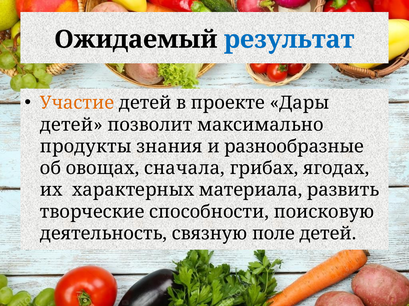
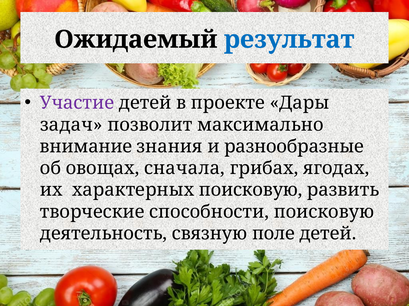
Участие colour: orange -> purple (77, 103)
детей: детей -> задач (71, 125)
продукты: продукты -> внимание (86, 147)
характерных материала: материала -> поисковую (251, 190)
